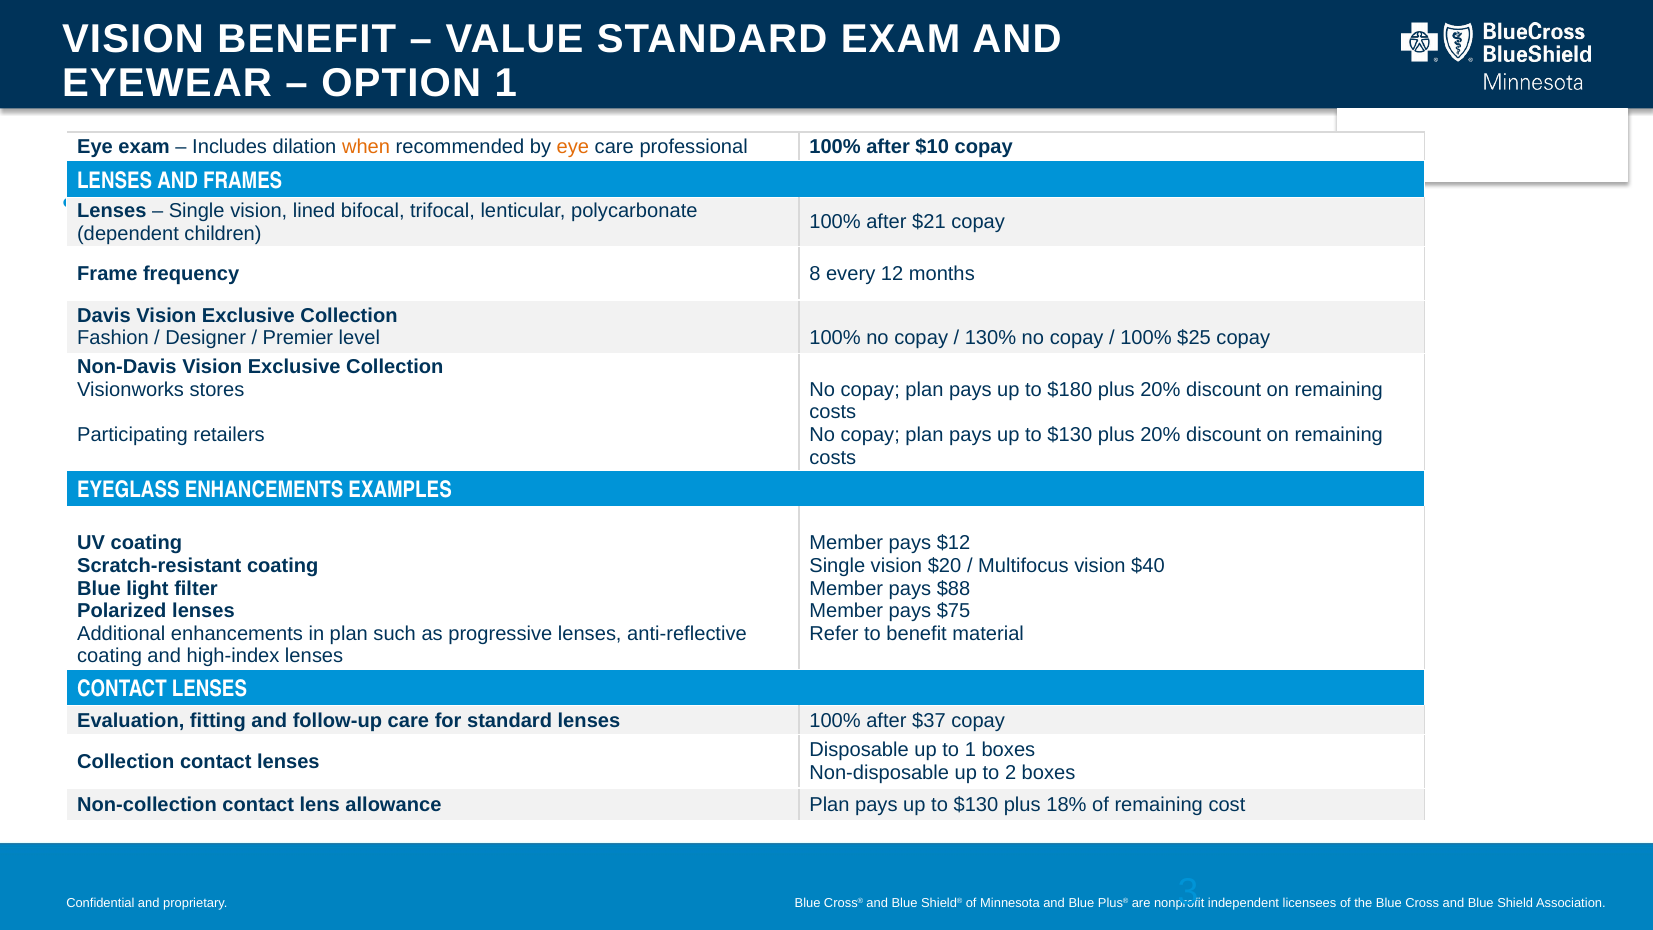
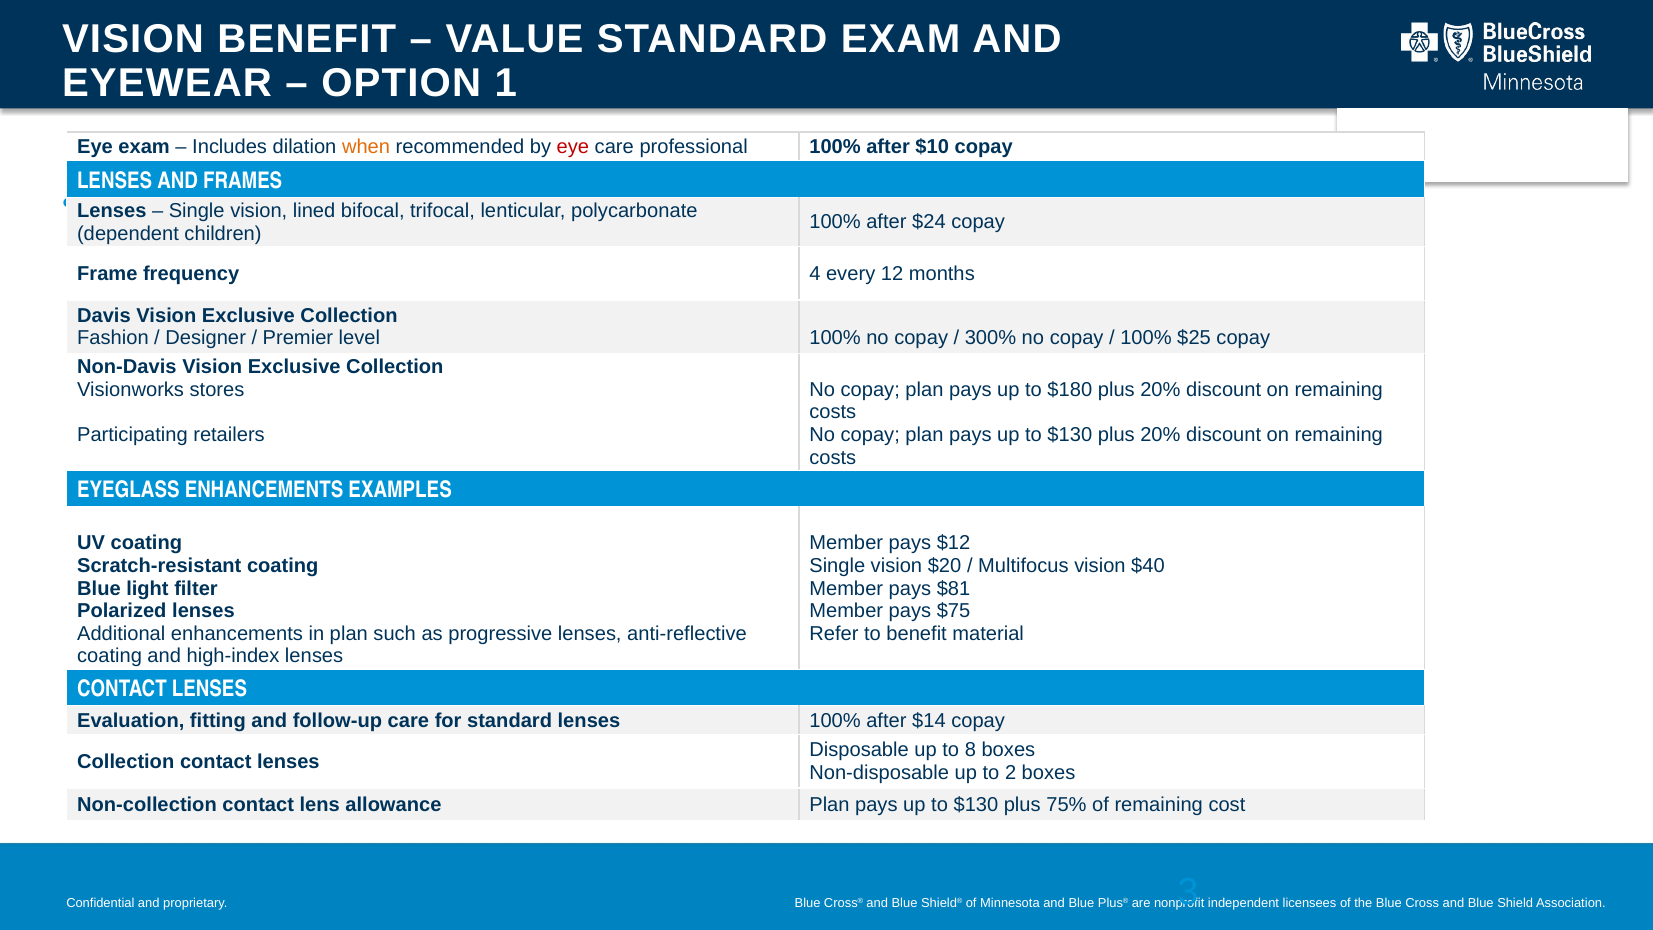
eye colour: orange -> red (573, 147)
$21: $21 -> $24 (929, 222)
8: 8 -> 4 (815, 274)
130%: 130% -> 300% (991, 338)
$88: $88 -> $81 (954, 588)
$37: $37 -> $14 (929, 720)
to 1: 1 -> 8 (970, 750)
18%: 18% -> 75% (1066, 805)
